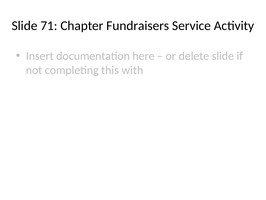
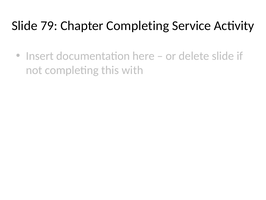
71: 71 -> 79 (49, 26)
Chapter Fundraisers: Fundraisers -> Completing (138, 26)
